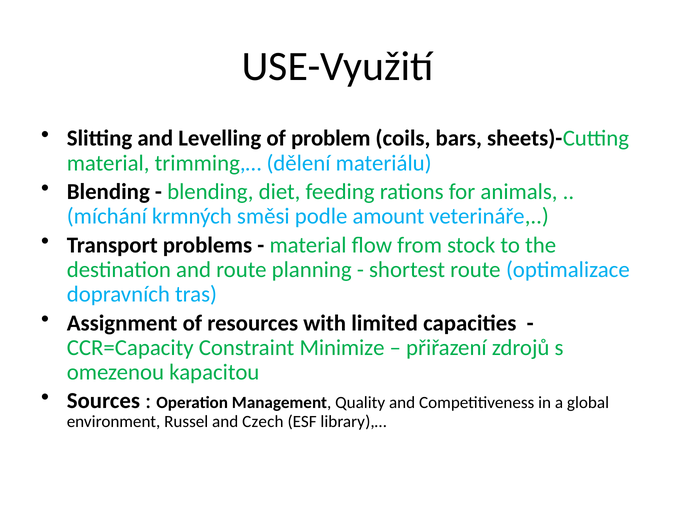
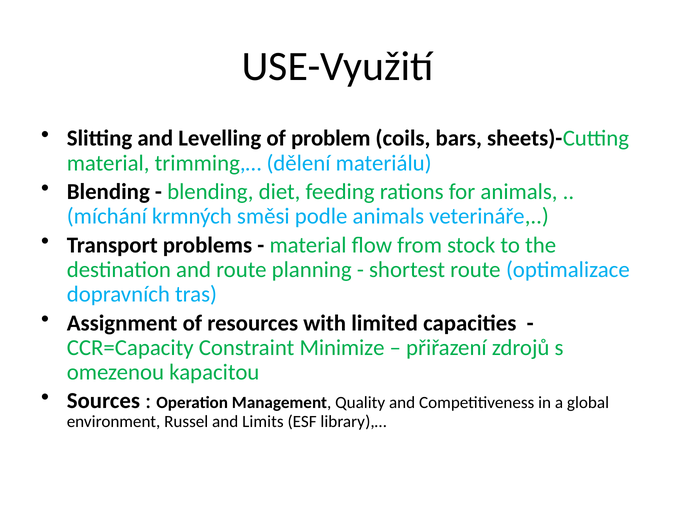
podle amount: amount -> animals (388, 217)
Czech: Czech -> Limits (263, 422)
